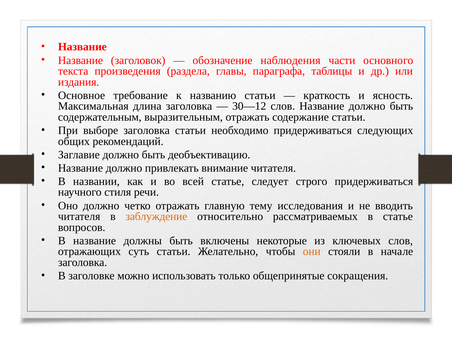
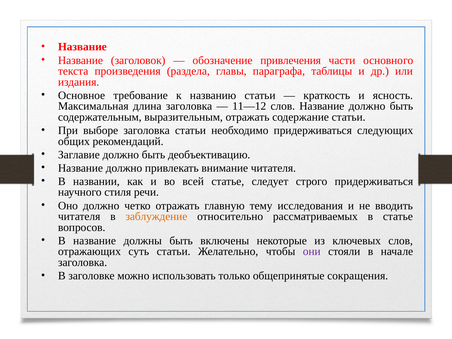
наблюдения: наблюдения -> привлечения (291, 60)
30—12: 30—12 -> 11—12 (249, 106)
они colour: orange -> purple (312, 252)
